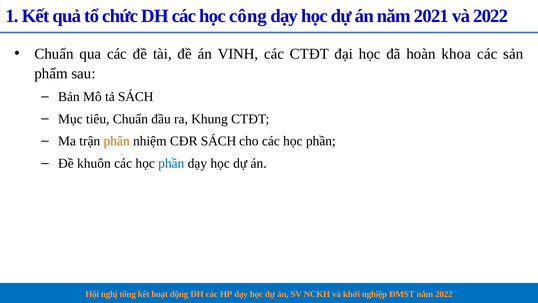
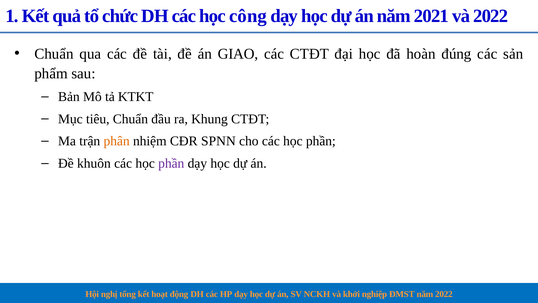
VINH: VINH -> GIAO (238, 54)
khoa: khoa -> đúng (456, 54)
tả SÁCH: SÁCH -> KTKT (136, 97)
CĐR SÁCH: SÁCH -> SPNN (218, 141)
phần colour: blue -> purple (171, 163)
